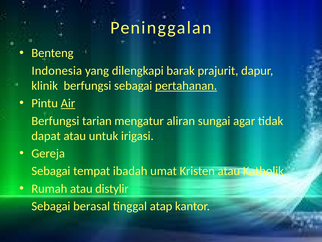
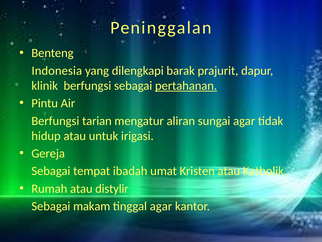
Air underline: present -> none (68, 103)
dapat: dapat -> hidup (46, 136)
berasal: berasal -> makam (92, 206)
tinggal atap: atap -> agar (161, 206)
